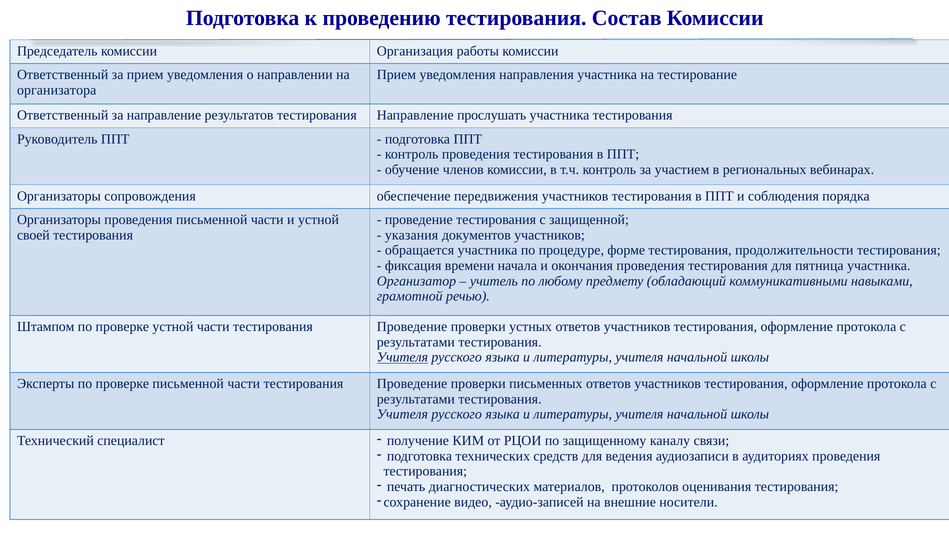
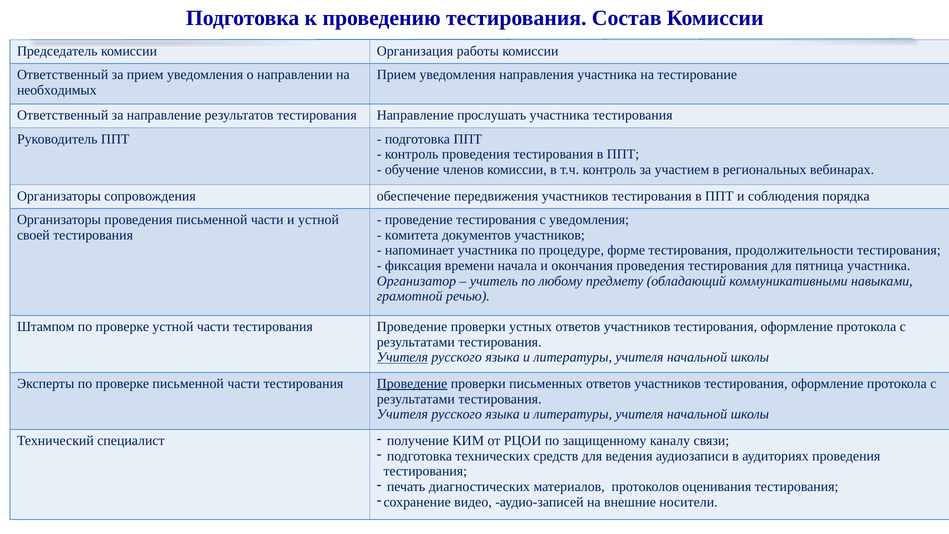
организатора: организатора -> необходимых (57, 90)
с защищенной: защищенной -> уведомления (589, 220)
указания: указания -> комитета (412, 235)
обращается: обращается -> напоминает (420, 250)
Проведение underline: none -> present (412, 384)
